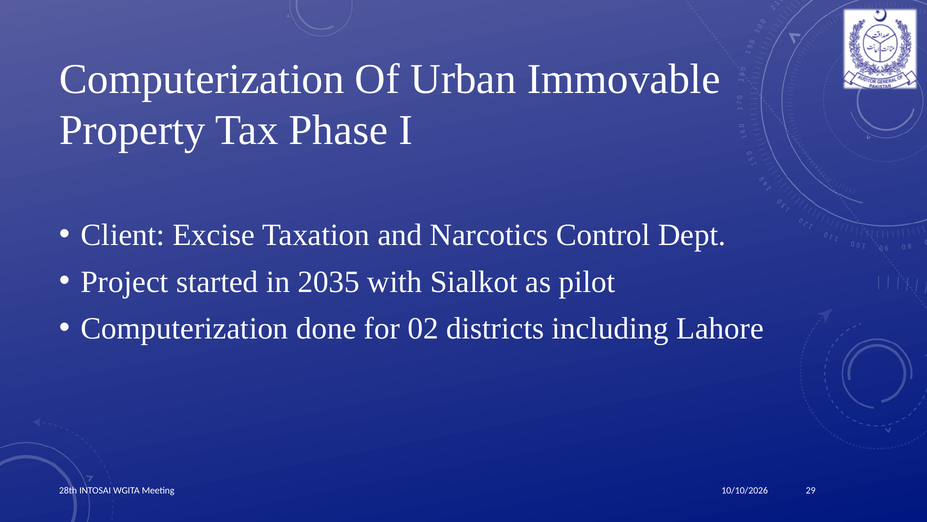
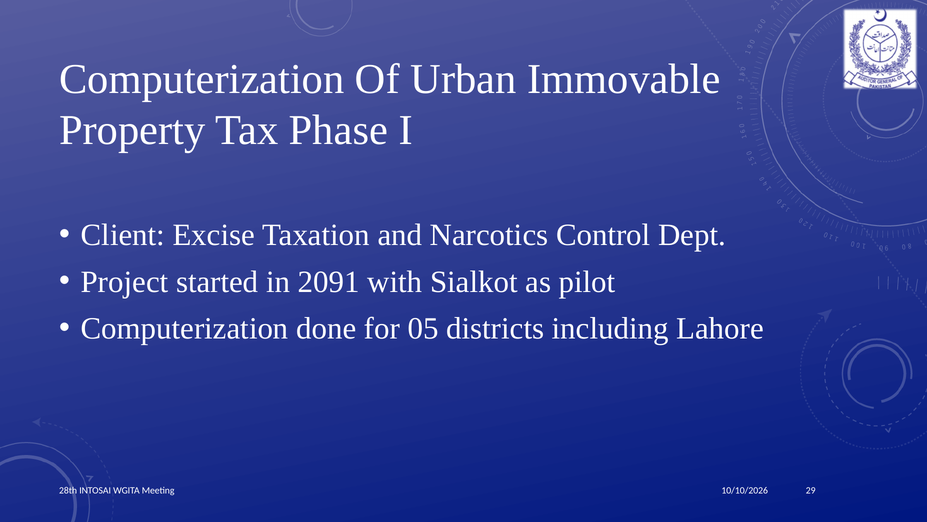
2035: 2035 -> 2091 (329, 282)
02: 02 -> 05 (423, 328)
